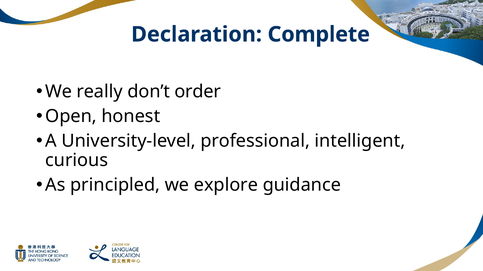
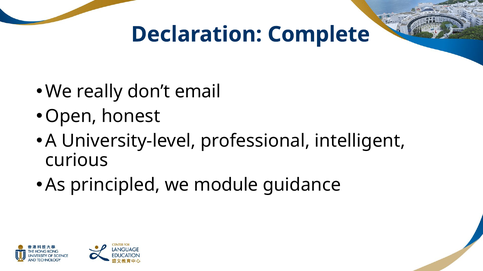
order: order -> email (198, 92)
explore: explore -> module (226, 185)
